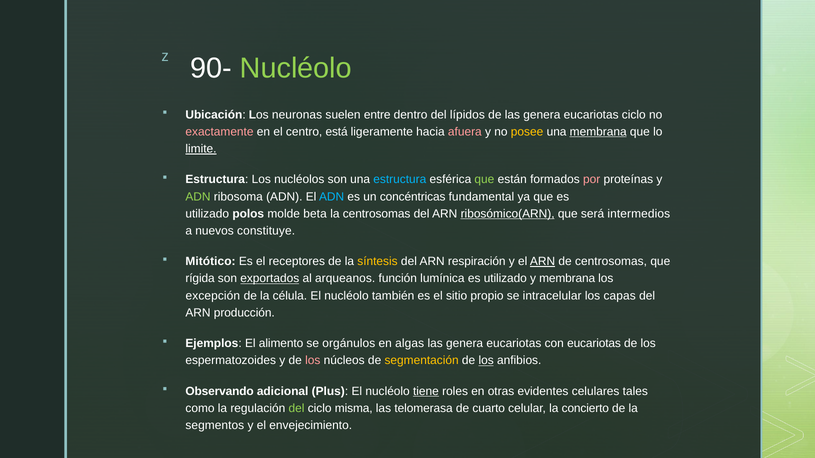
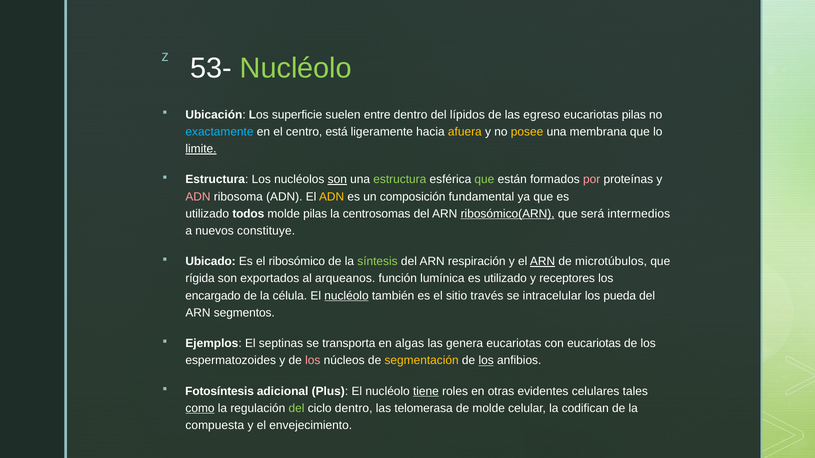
90-: 90- -> 53- (211, 68)
neuronas: neuronas -> superficie (297, 115)
de las genera: genera -> egreso (542, 115)
eucariotas ciclo: ciclo -> pilas (634, 115)
exactamente colour: pink -> light blue (219, 132)
afuera colour: pink -> yellow (465, 132)
membrana underline: present -> none (598, 132)
son underline: none -> present (337, 180)
estructura colour: light blue -> light green (400, 180)
ADN colour: light green -> pink (198, 197)
ADN colour: light blue -> yellow (332, 197)
concéntricas: concéntricas -> composición (413, 197)
polos: polos -> todos (248, 214)
molde beta: beta -> pilas (315, 214)
Mitótico: Mitótico -> Ubicado (211, 262)
receptores: receptores -> ribosómico (297, 262)
síntesis colour: yellow -> light green (377, 262)
de centrosomas: centrosomas -> microtúbulos (611, 262)
exportados underline: present -> none (270, 279)
y membrana: membrana -> receptores (567, 279)
excepción: excepción -> encargado (213, 296)
nucléolo underline: none -> present (346, 296)
propio: propio -> través (487, 296)
capas: capas -> pueda (620, 296)
producción: producción -> segmentos (244, 313)
alimento: alimento -> septinas (281, 344)
orgánulos: orgánulos -> transporta (349, 344)
Observando: Observando -> Fotosíntesis (220, 392)
como underline: none -> present (200, 409)
ciclo misma: misma -> dentro (354, 409)
de cuarto: cuarto -> molde (489, 409)
concierto: concierto -> codifican (585, 409)
segmentos: segmentos -> compuesta (215, 426)
